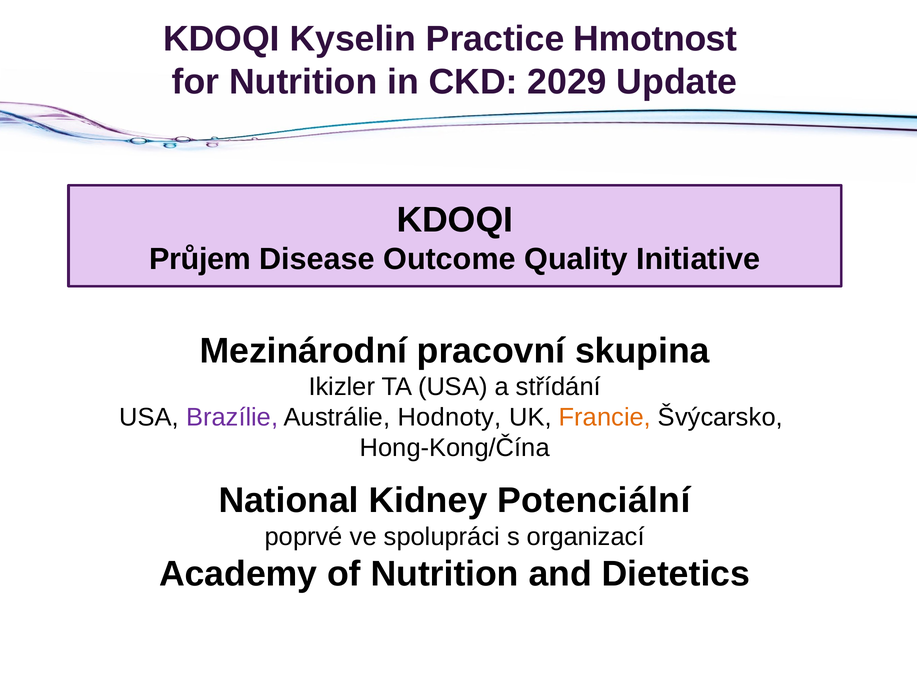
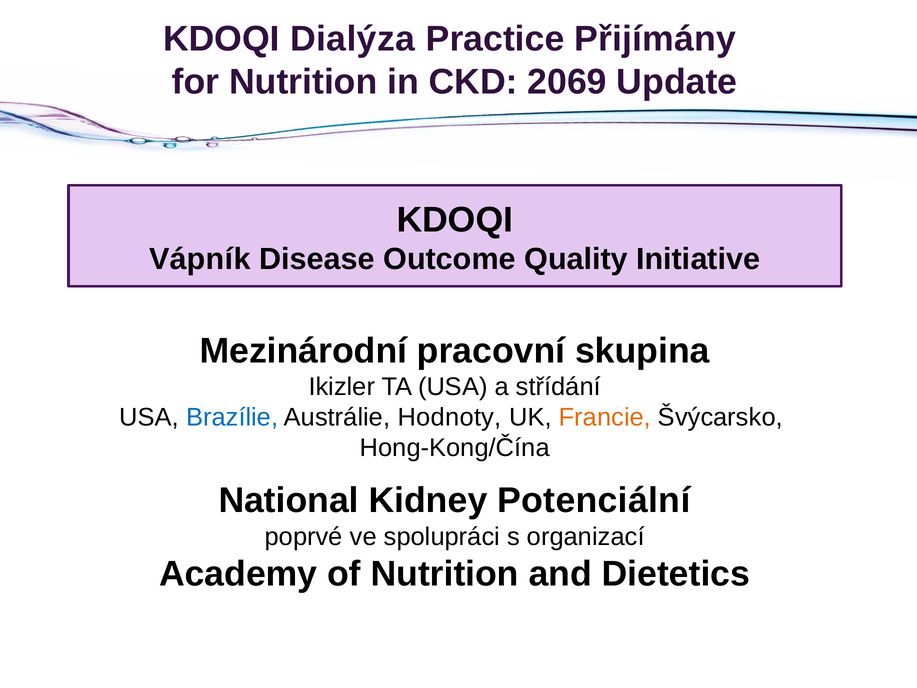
Kyselin: Kyselin -> Dialýza (353, 39)
Hmotnost: Hmotnost -> Přijímány (655, 39)
2029: 2029 -> 2069 (567, 82)
Průjem: Průjem -> Vápník (200, 259)
Brazílie colour: purple -> blue (232, 417)
